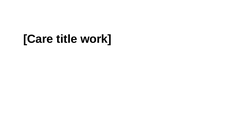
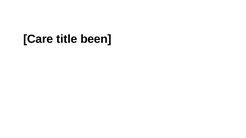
work: work -> been (96, 39)
